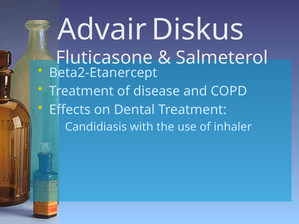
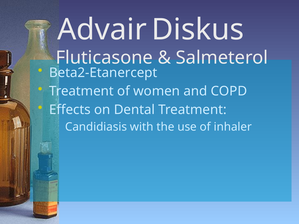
disease: disease -> women (157, 91)
